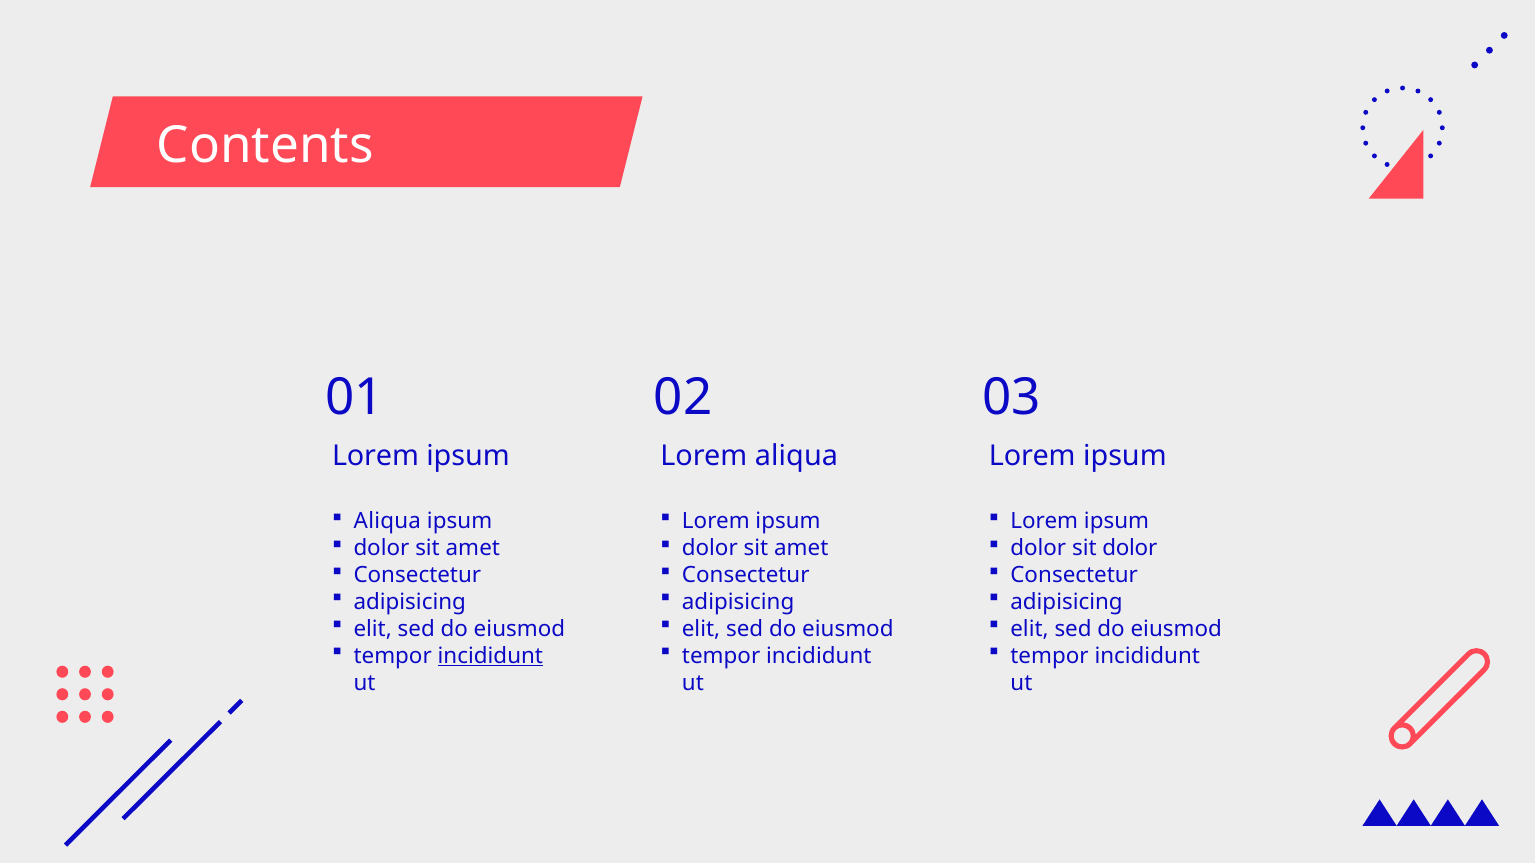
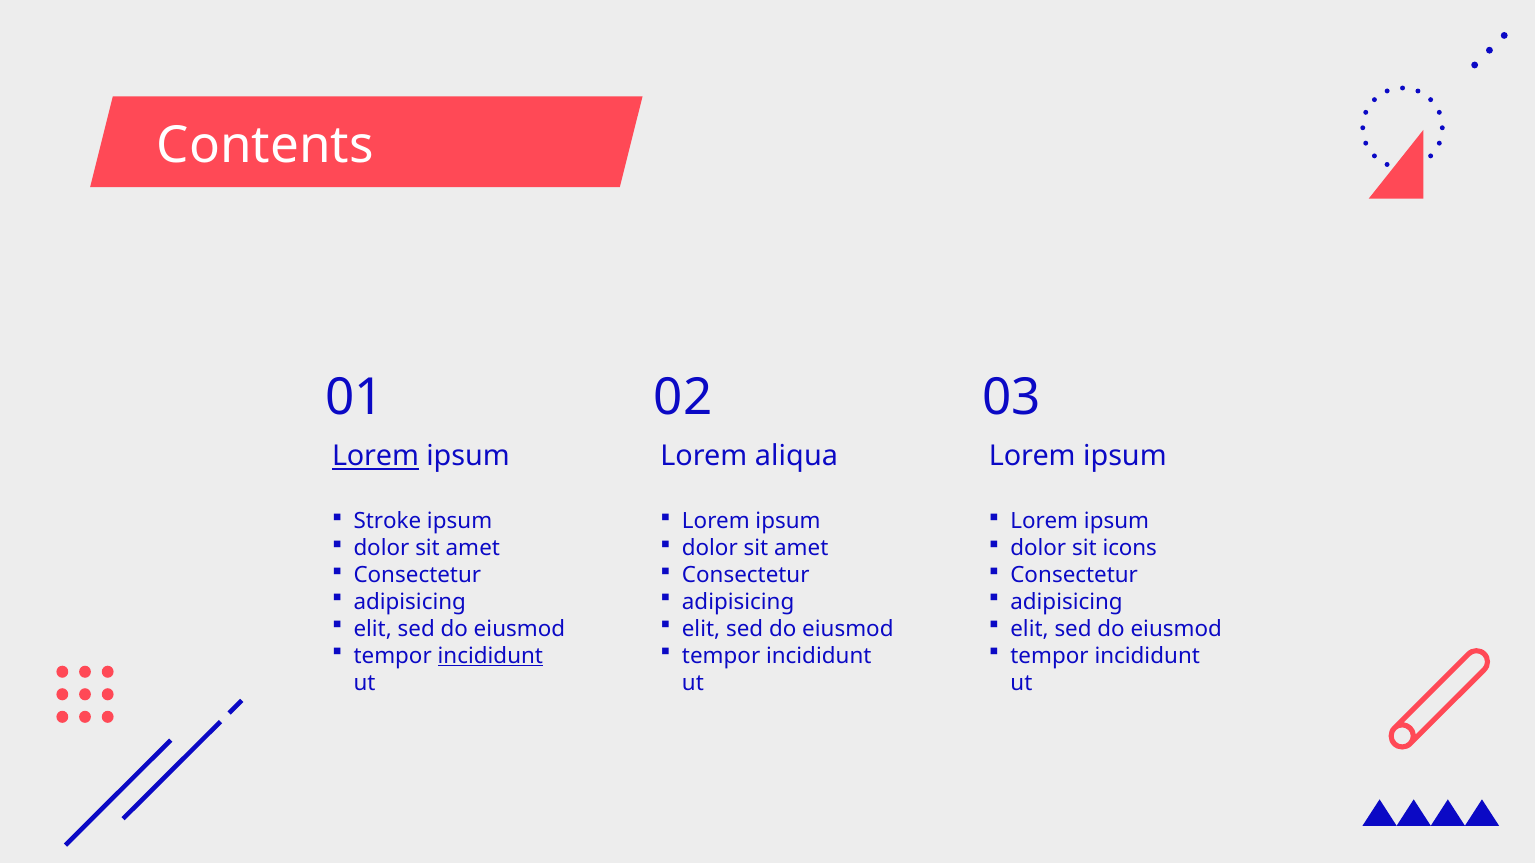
Lorem underline: none -> present (375, 457)
Aliqua: Aliqua -> Stroke (387, 522)
sit dolor: dolor -> icons (1130, 549)
